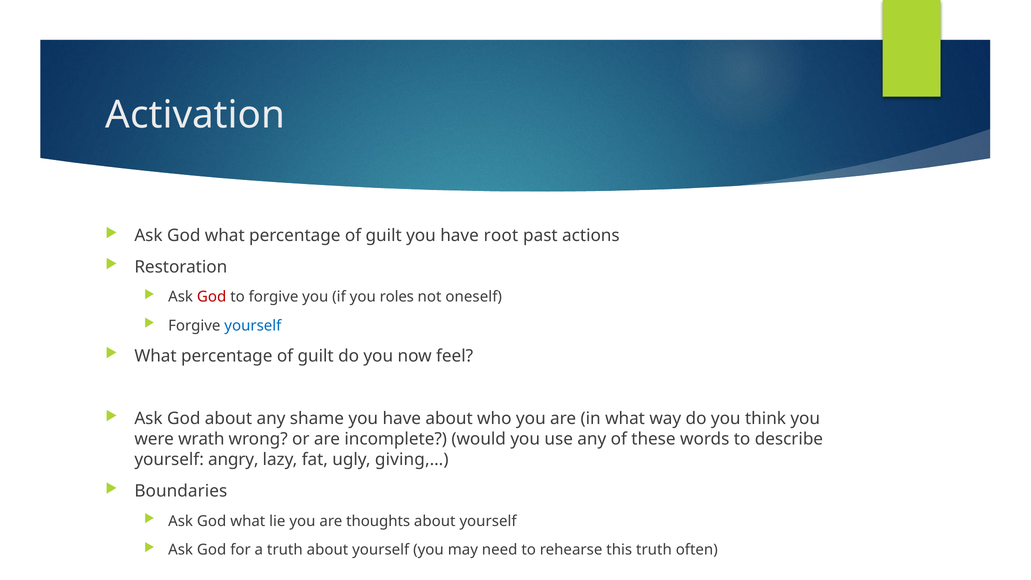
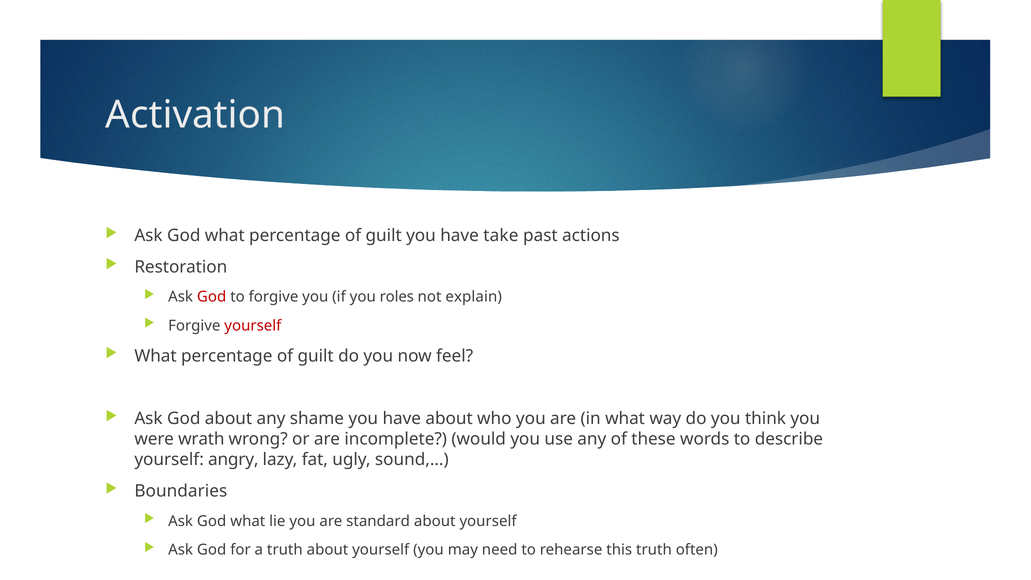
root: root -> take (501, 236)
oneself: oneself -> explain (474, 297)
yourself colour: blue -> red (253, 326)
giving,…: giving,… -> sound,… (412, 460)
thoughts: thoughts -> standard (378, 521)
